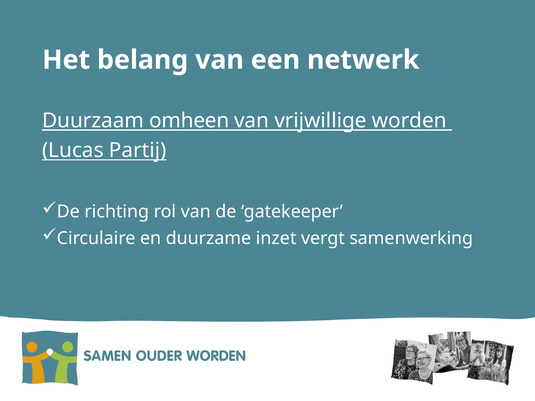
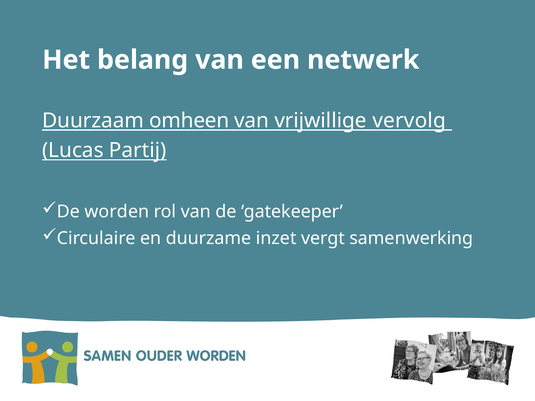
worden: worden -> vervolg (409, 121)
richting: richting -> worden (117, 212)
